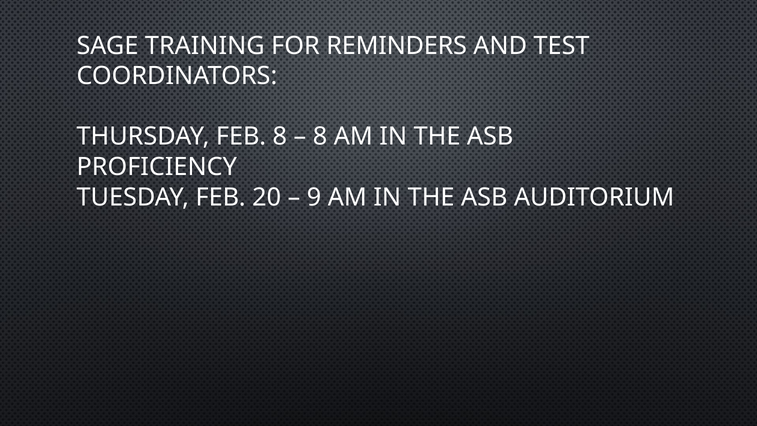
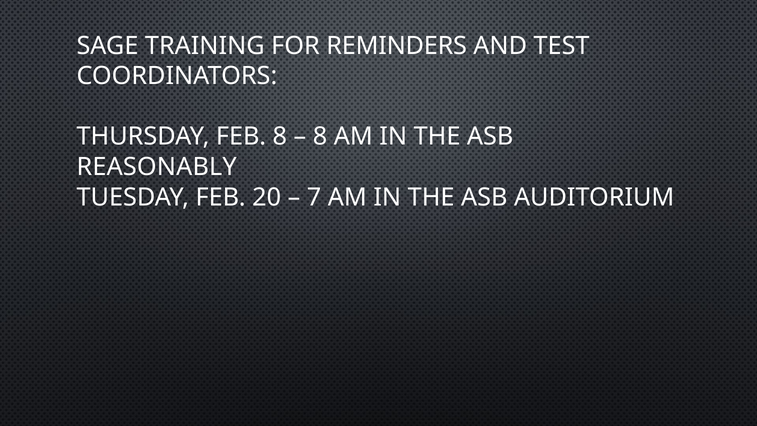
PROFICIENCY: PROFICIENCY -> REASONABLY (157, 167)
9: 9 -> 7 (314, 197)
